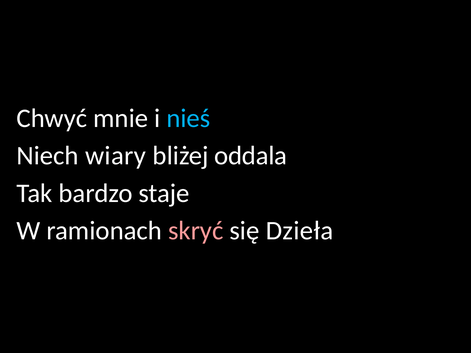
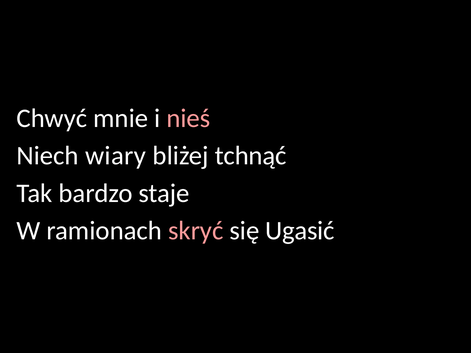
nieś colour: light blue -> pink (188, 118)
oddala: oddala -> tchnąć (251, 156)
Dzieła: Dzieła -> Ugasić (300, 231)
